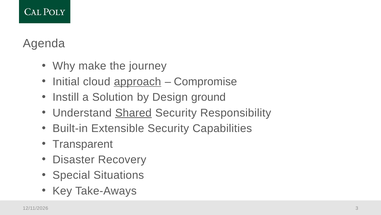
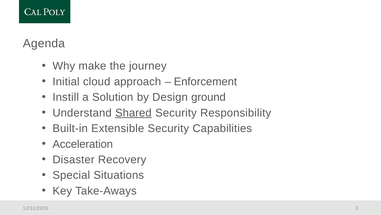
approach underline: present -> none (138, 81)
Compromise: Compromise -> Enforcement (205, 81)
Transparent: Transparent -> Acceleration (83, 144)
